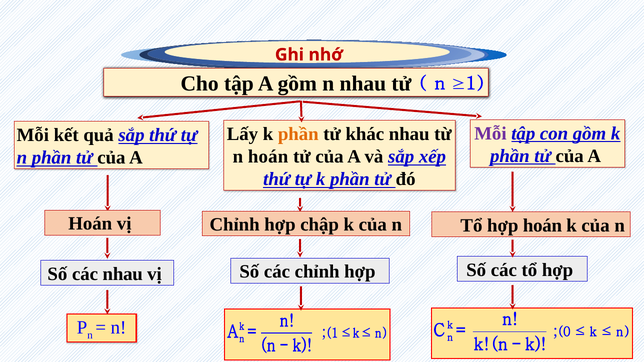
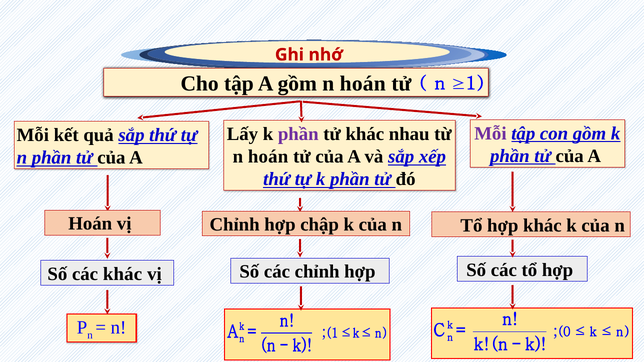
gồm n nhau: nhau -> hoán (363, 84)
phần colour: orange -> purple (298, 134)
hợp hoán: hoán -> khác (542, 225)
các nhau: nhau -> khác (123, 274)
